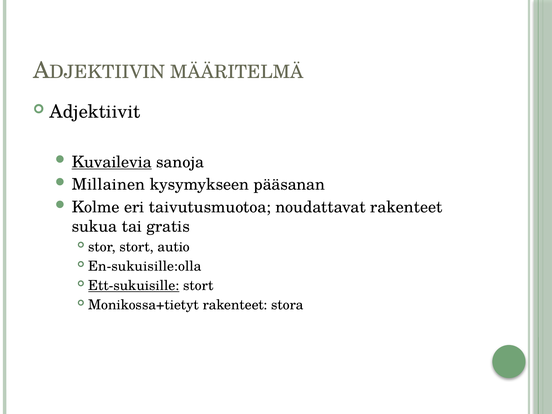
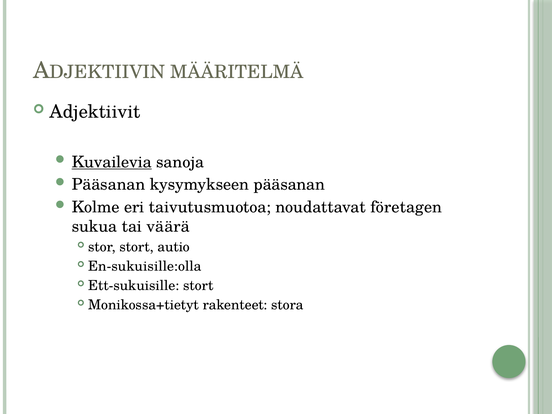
Millainen: Millainen -> Pääsanan (109, 185)
noudattavat rakenteet: rakenteet -> företagen (406, 207)
gratis: gratis -> väärä (168, 226)
Ett-sukuisille underline: present -> none (134, 286)
